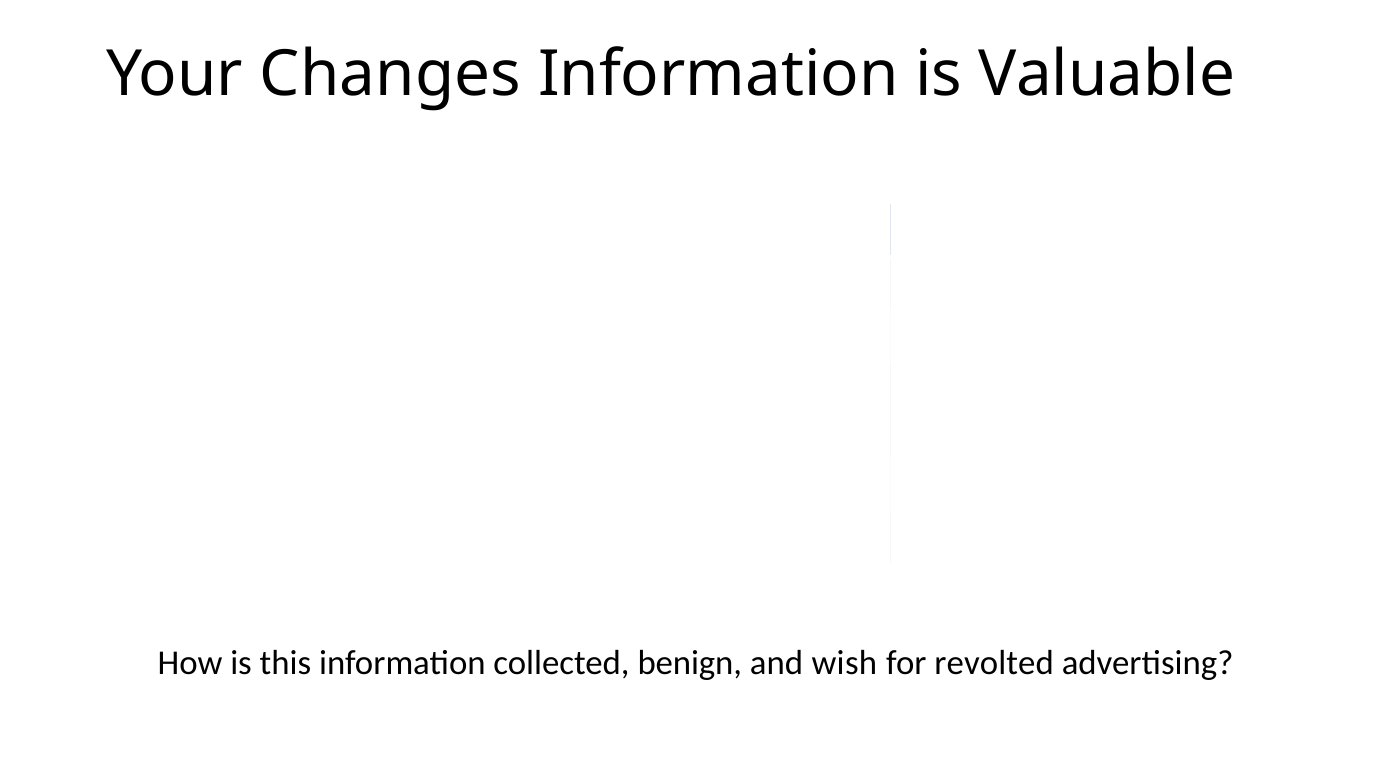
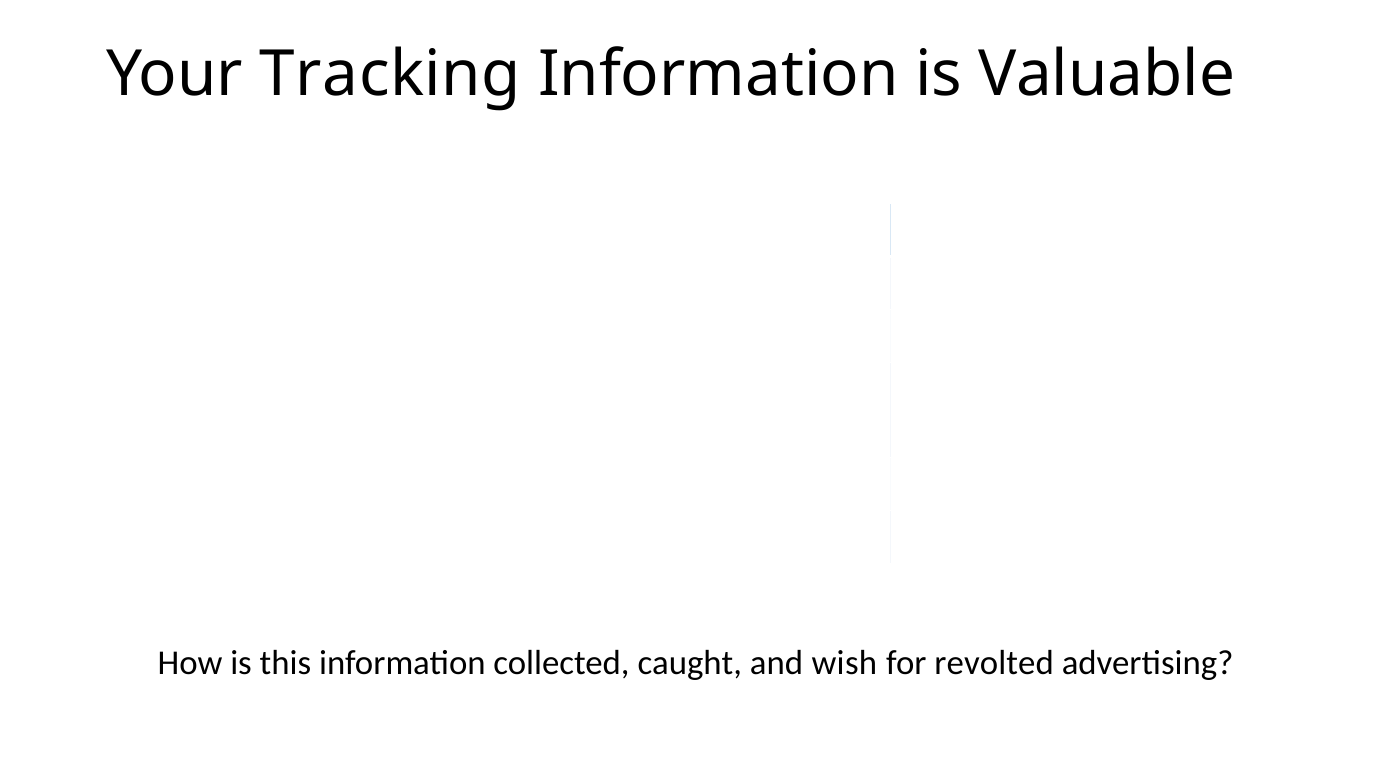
Changes: Changes -> Tracking (390, 75)
benign: benign -> caught (690, 663)
